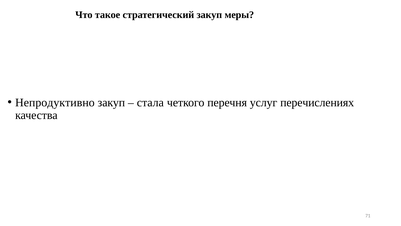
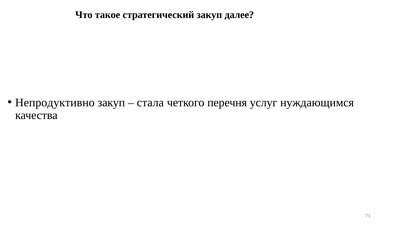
меры: меры -> далее (239, 15)
перечислениях: перечислениях -> нуждающимся (317, 102)
